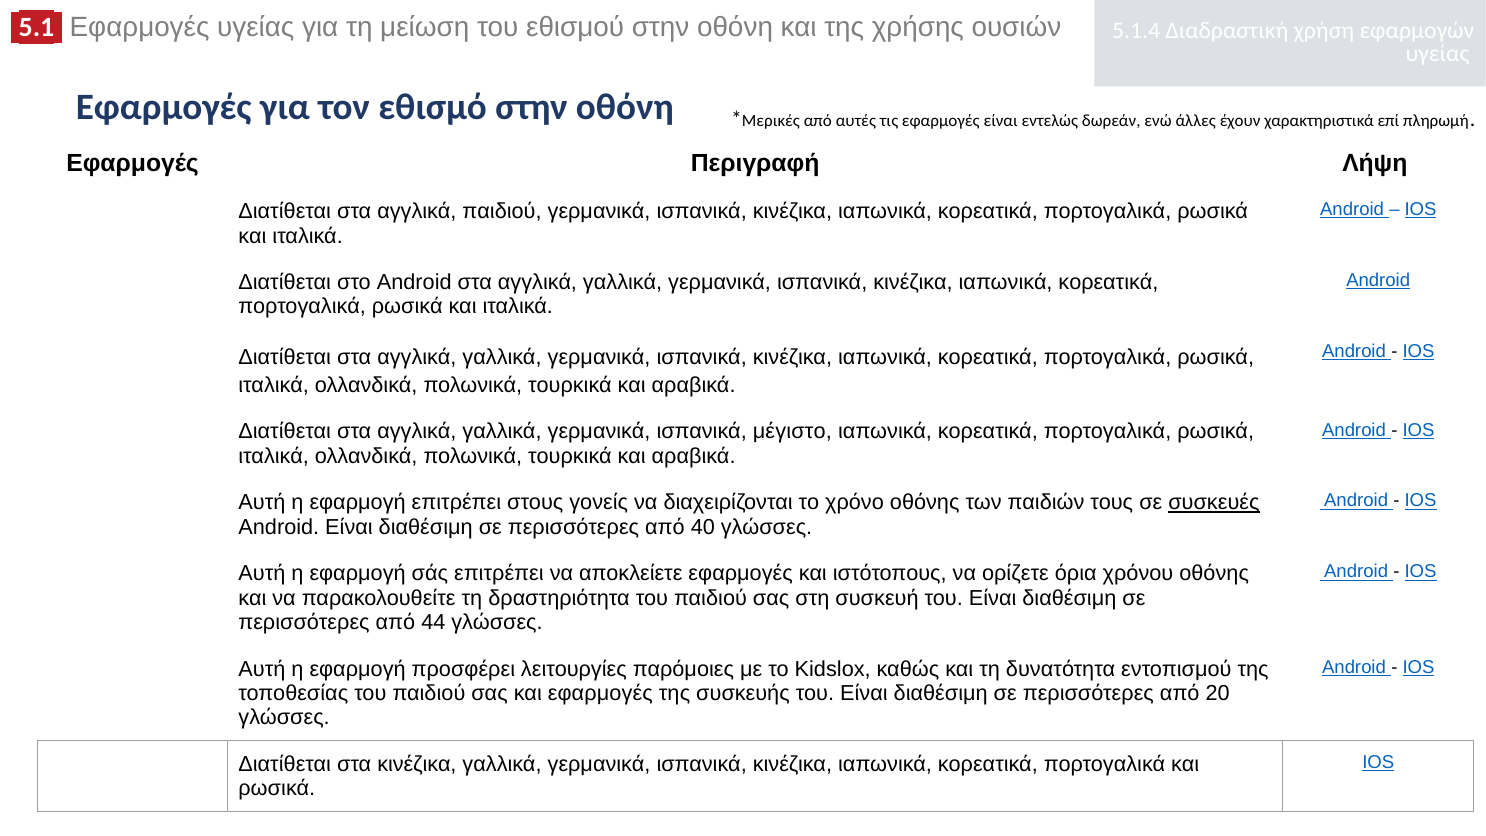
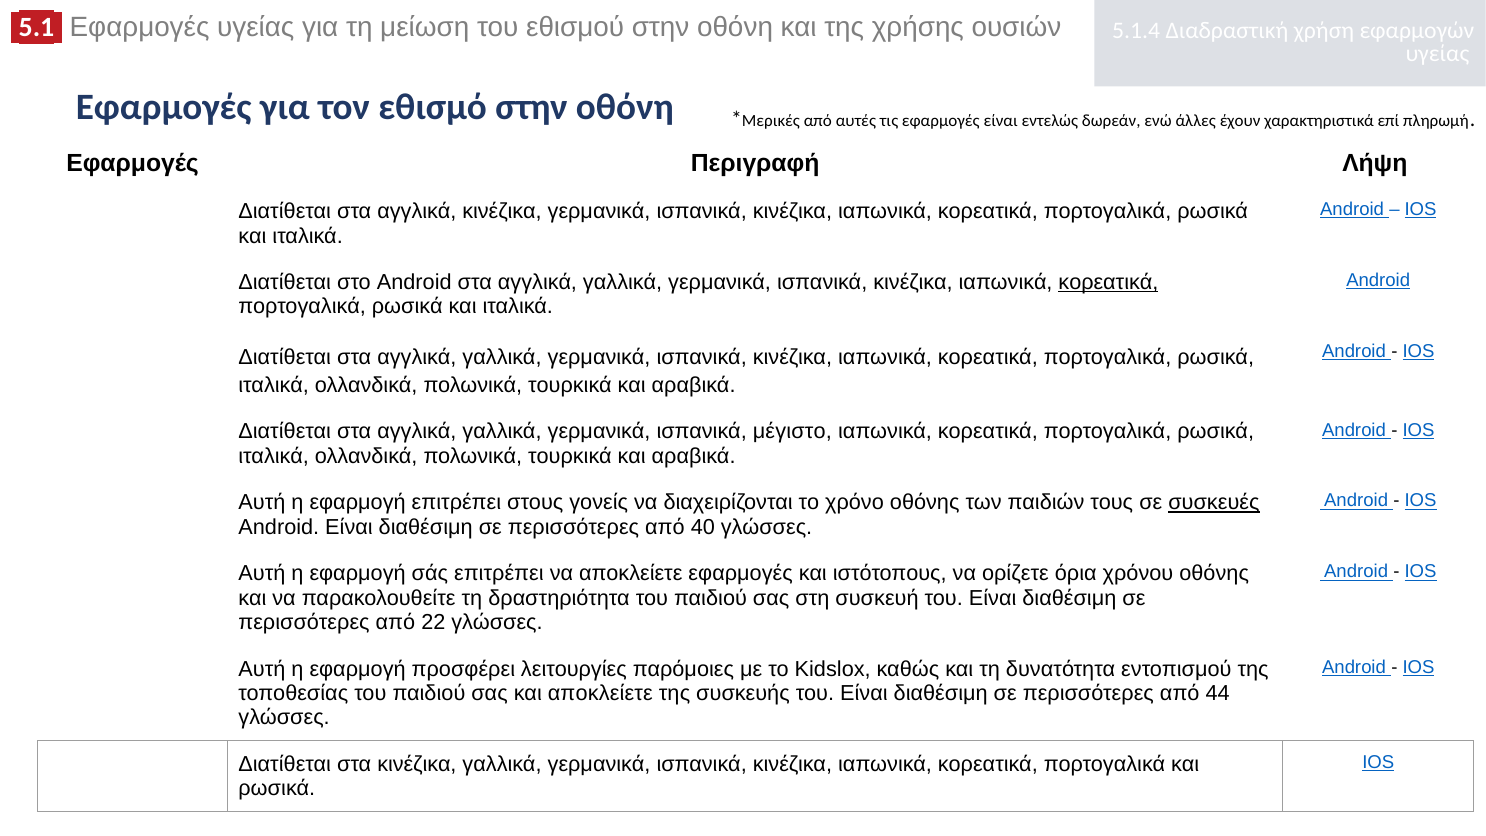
αγγλικά παιδιού: παιδιού -> κινέζικα (502, 211)
κορεατικά underline: none -> present (1108, 282)
44: 44 -> 22 (433, 622)
και εφαρμογές: εφαρμογές -> αποκλείετε (600, 693)
20: 20 -> 44 (1218, 693)
